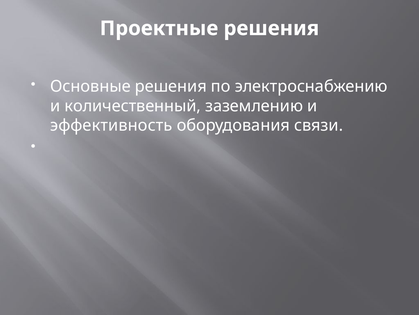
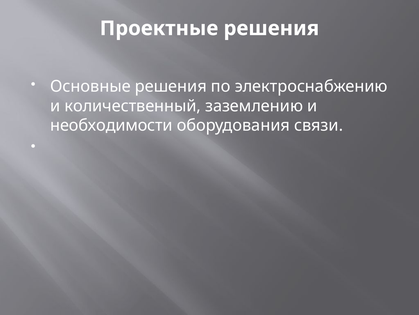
эффективность: эффективность -> необходимости (111, 125)
